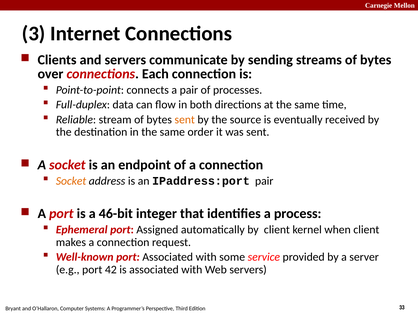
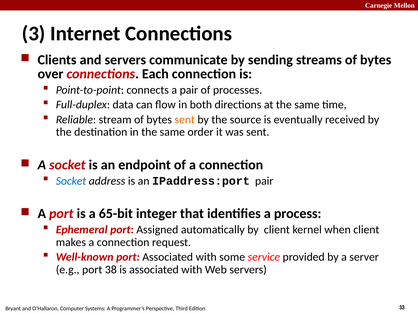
Socket colour: orange -> blue (71, 181)
46-bit: 46-bit -> 65-bit (116, 214)
42: 42 -> 38 (111, 270)
